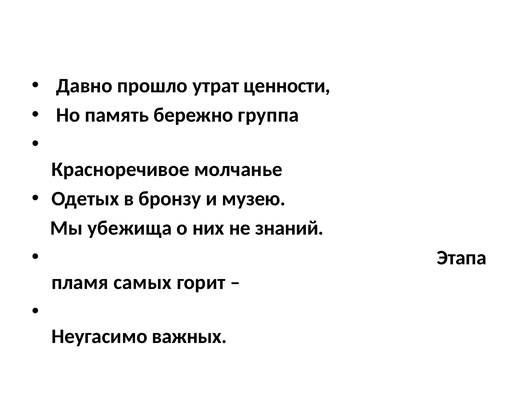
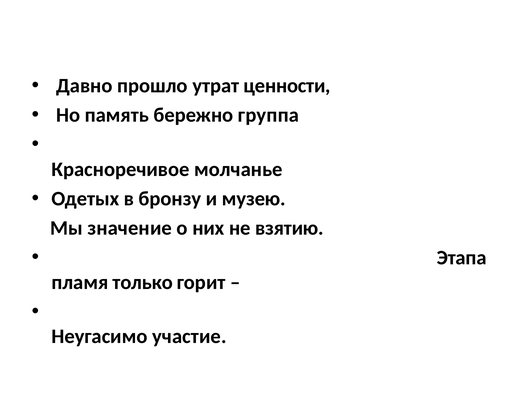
убежища: убежища -> значение (130, 228)
знаний: знаний -> взятию (290, 228)
самых: самых -> только (143, 282)
важных: важных -> участие (189, 336)
